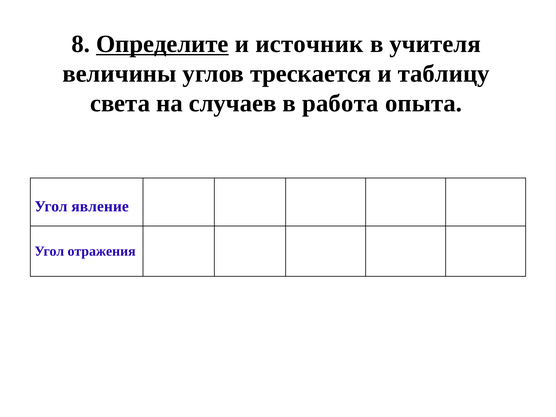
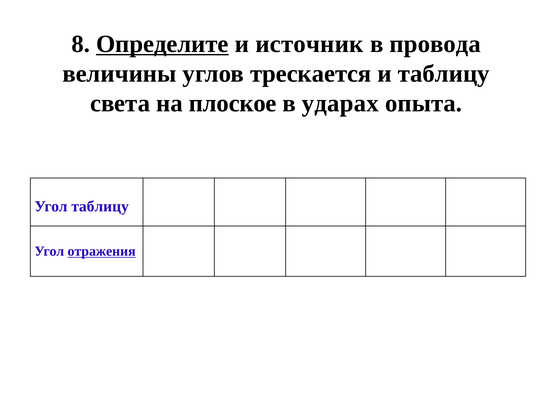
учителя: учителя -> провода (435, 44)
случаев: случаев -> плоское (233, 103)
работа: работа -> ударах (340, 103)
Угол явление: явление -> таблицу (100, 207)
отражения underline: none -> present (102, 251)
